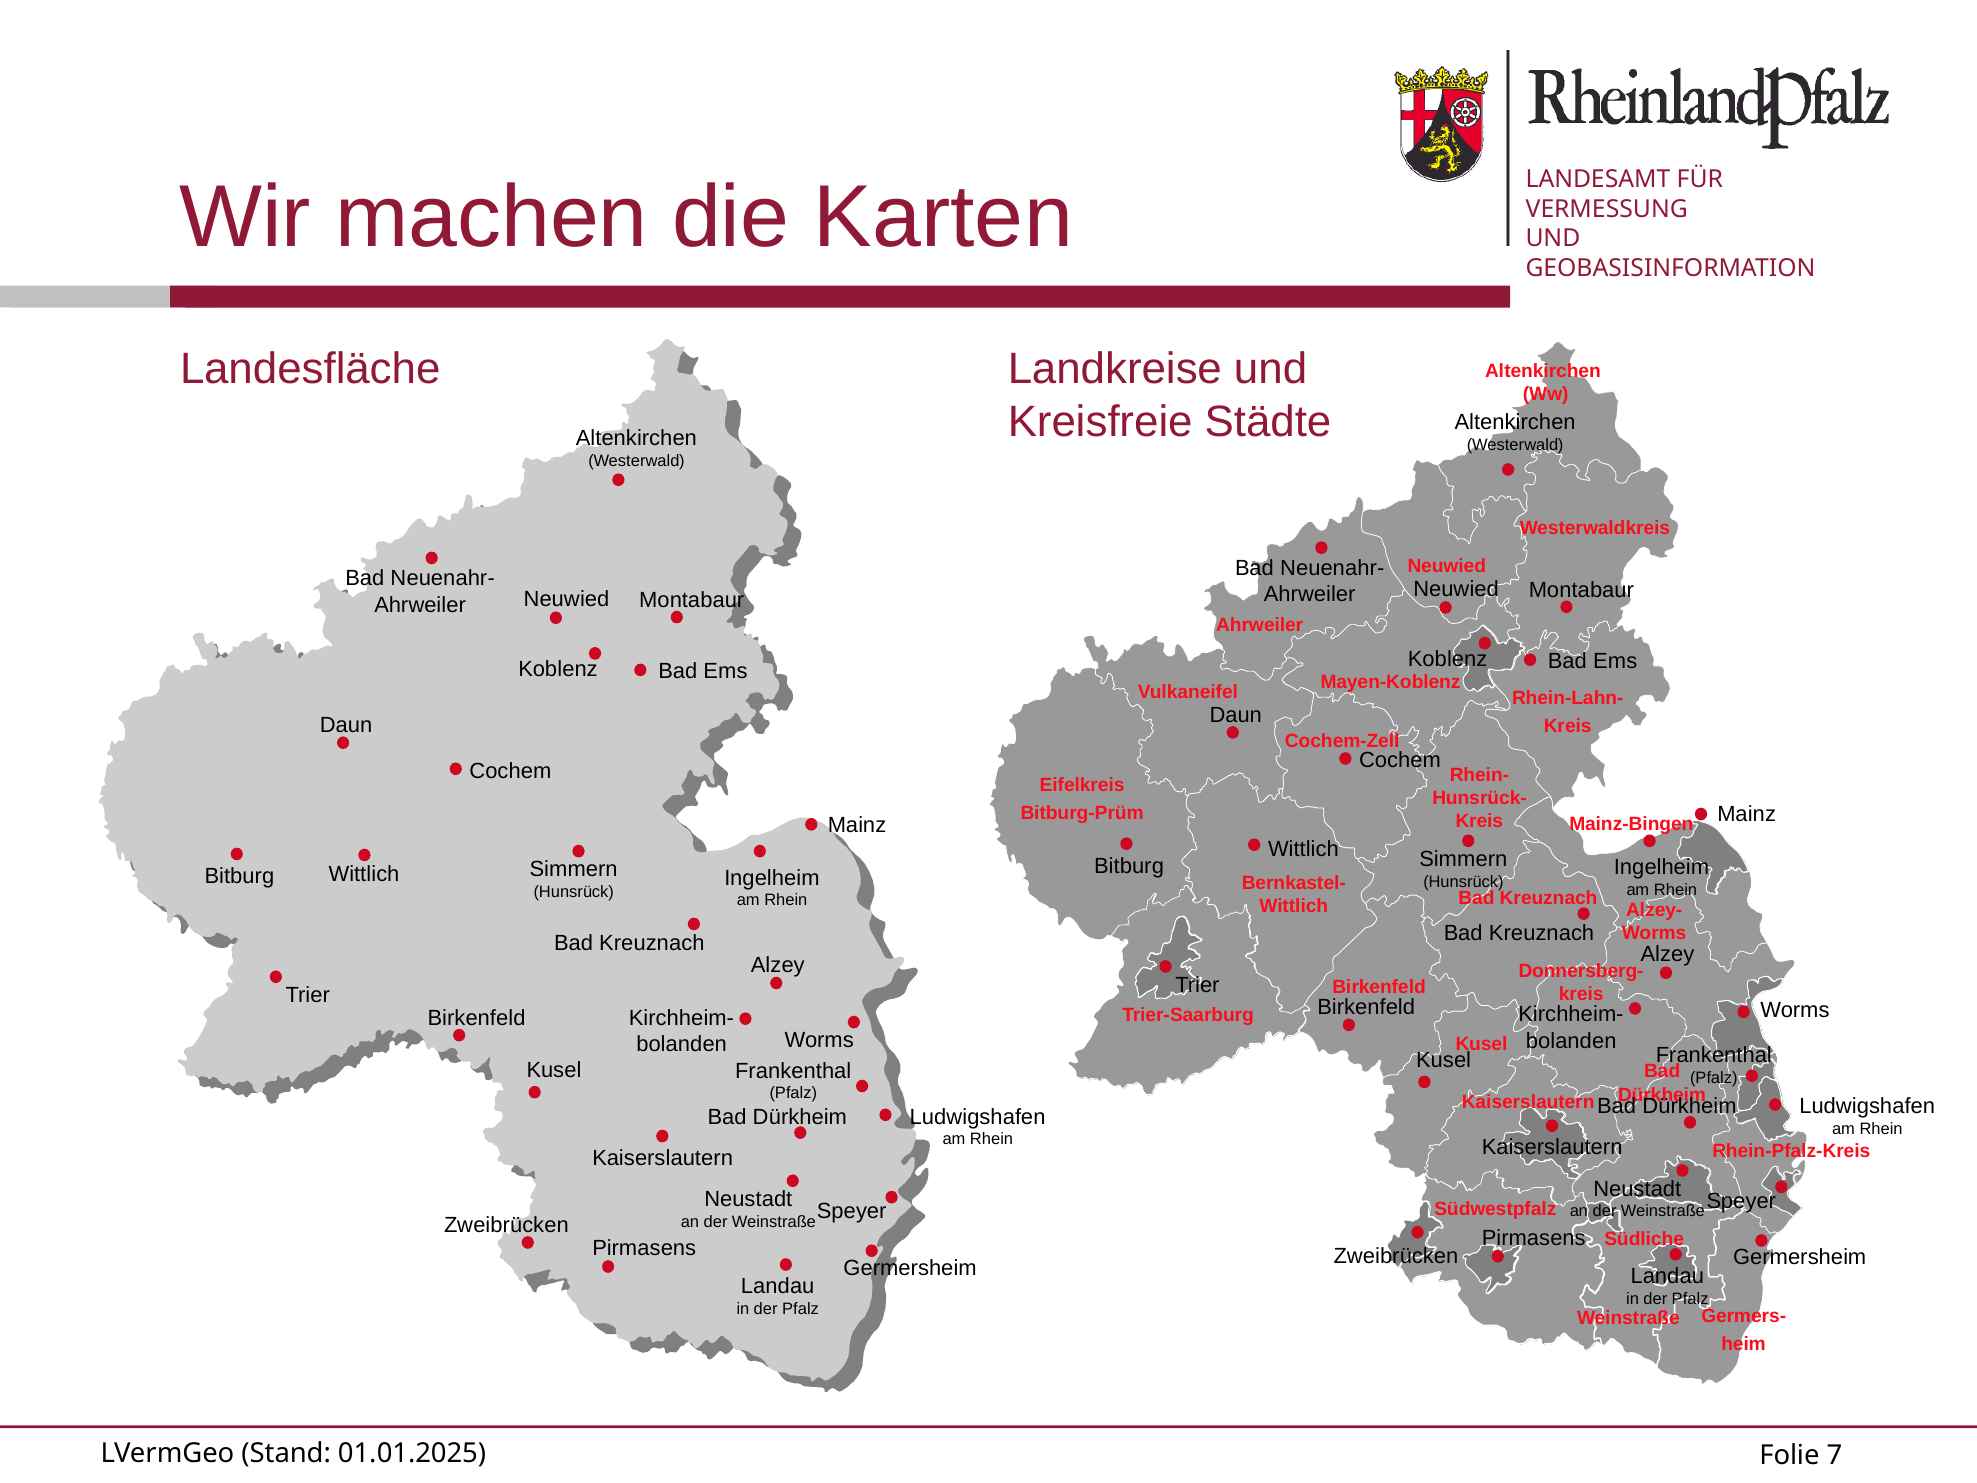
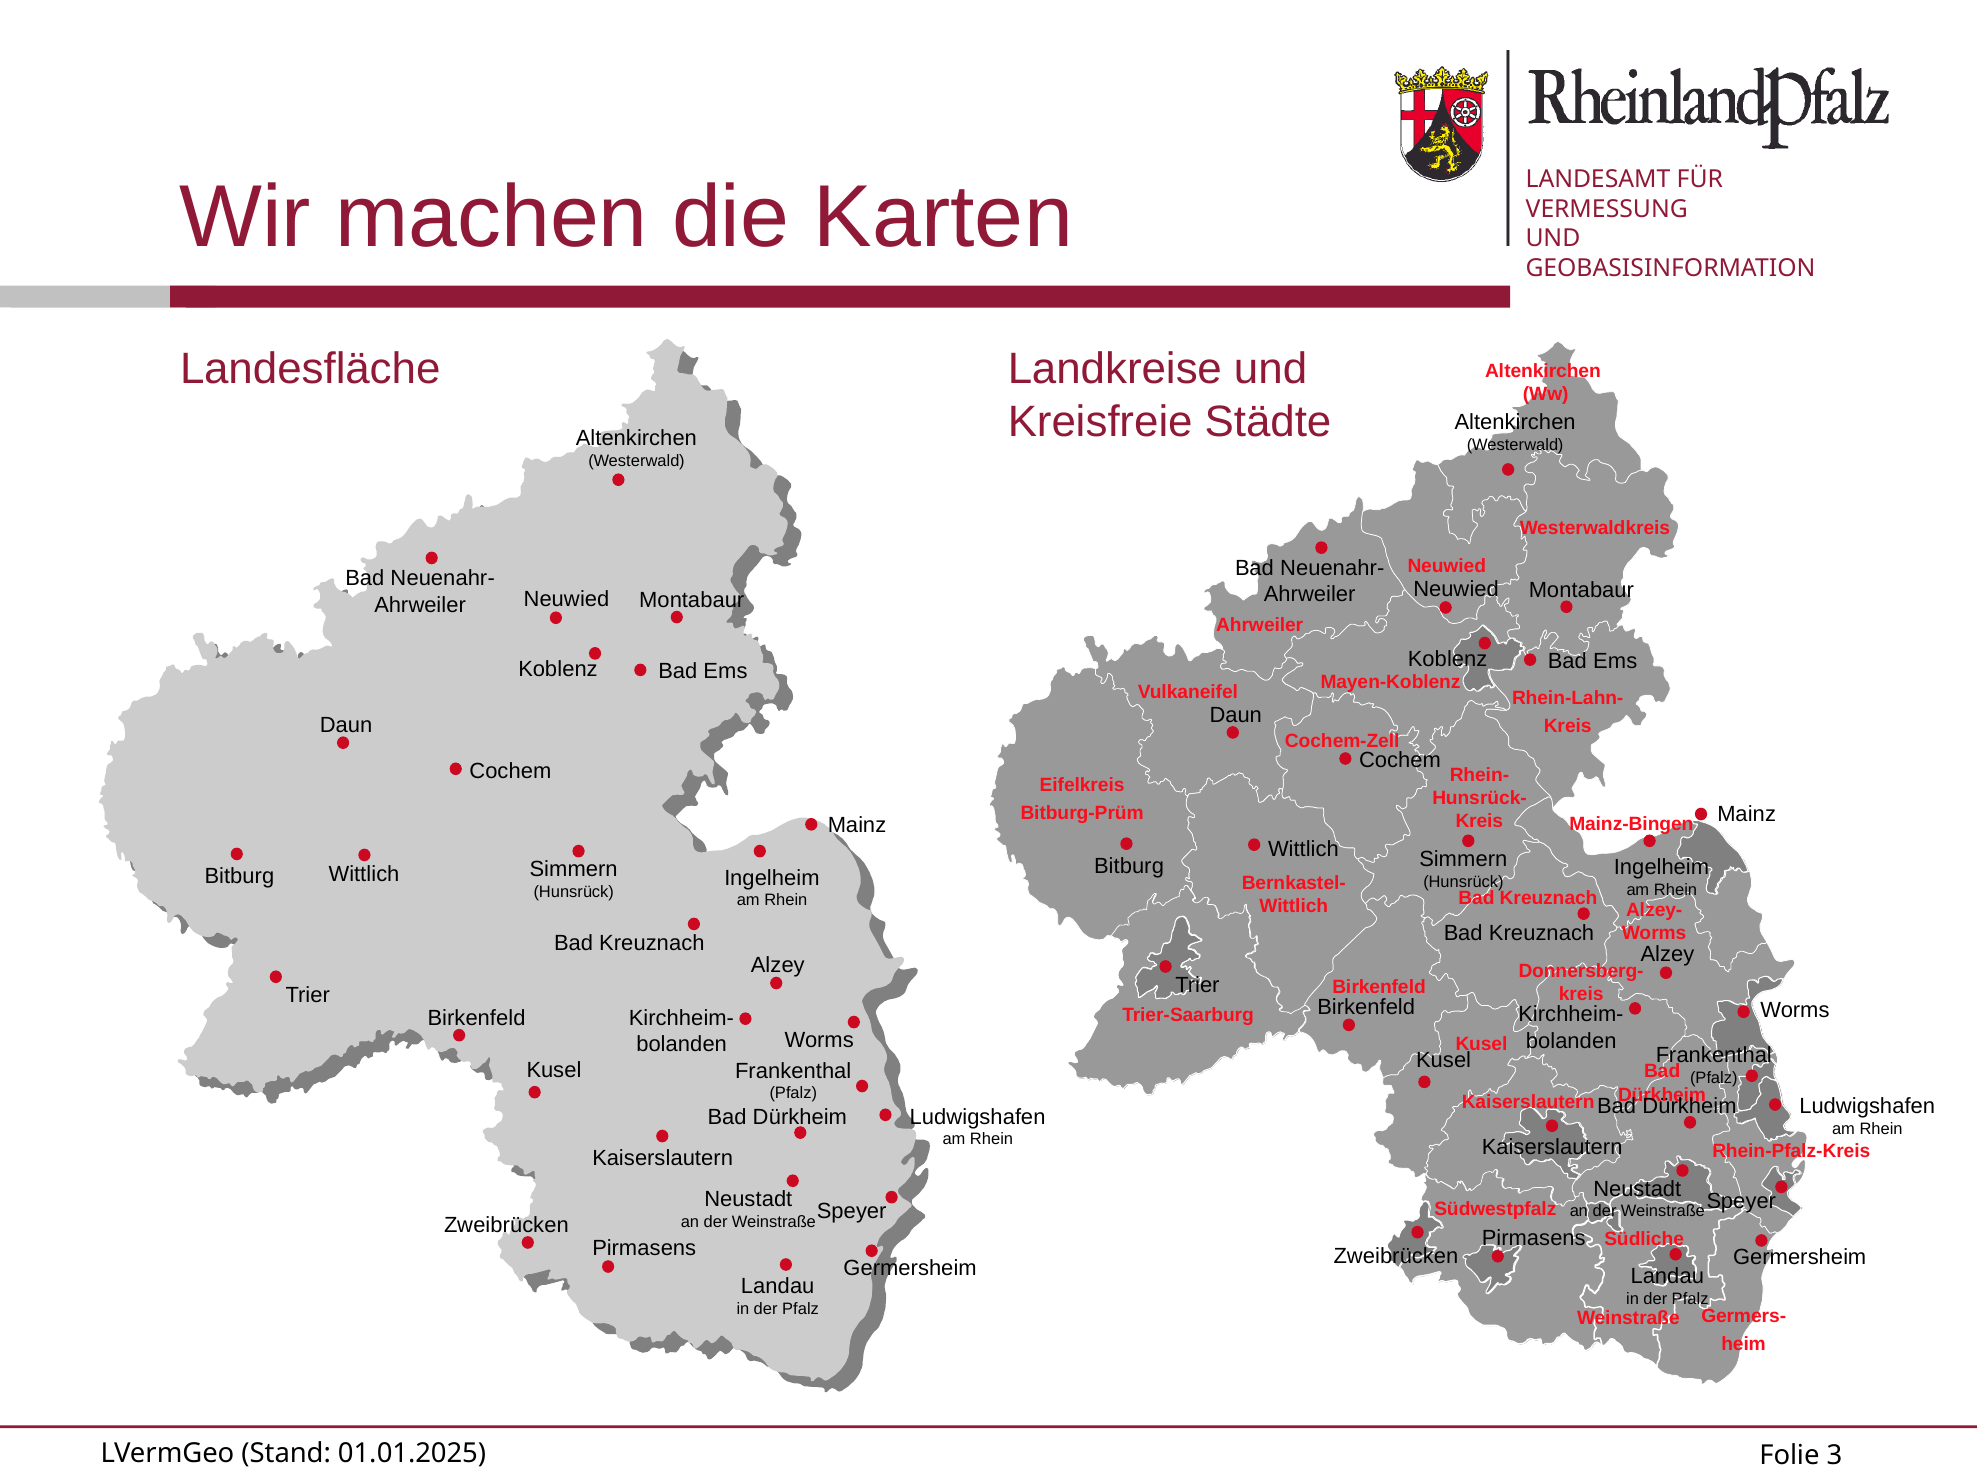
7: 7 -> 3 (1834, 1456)
